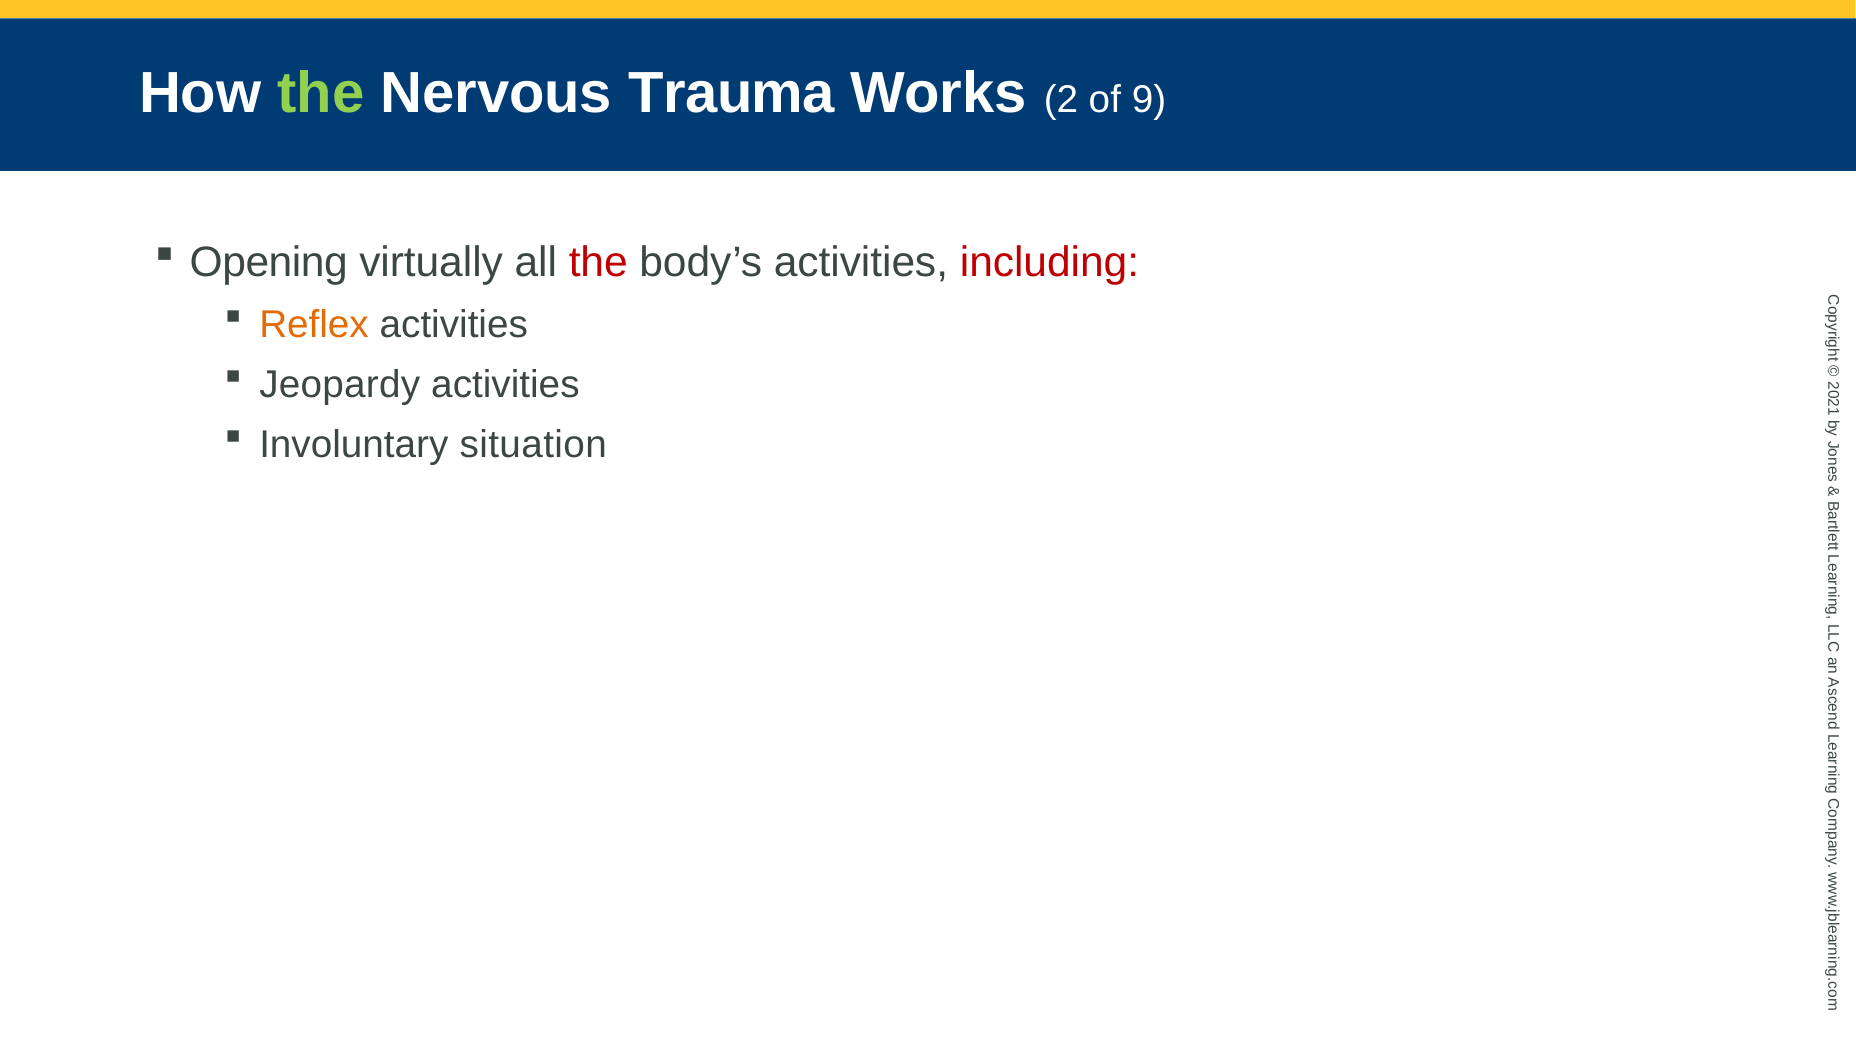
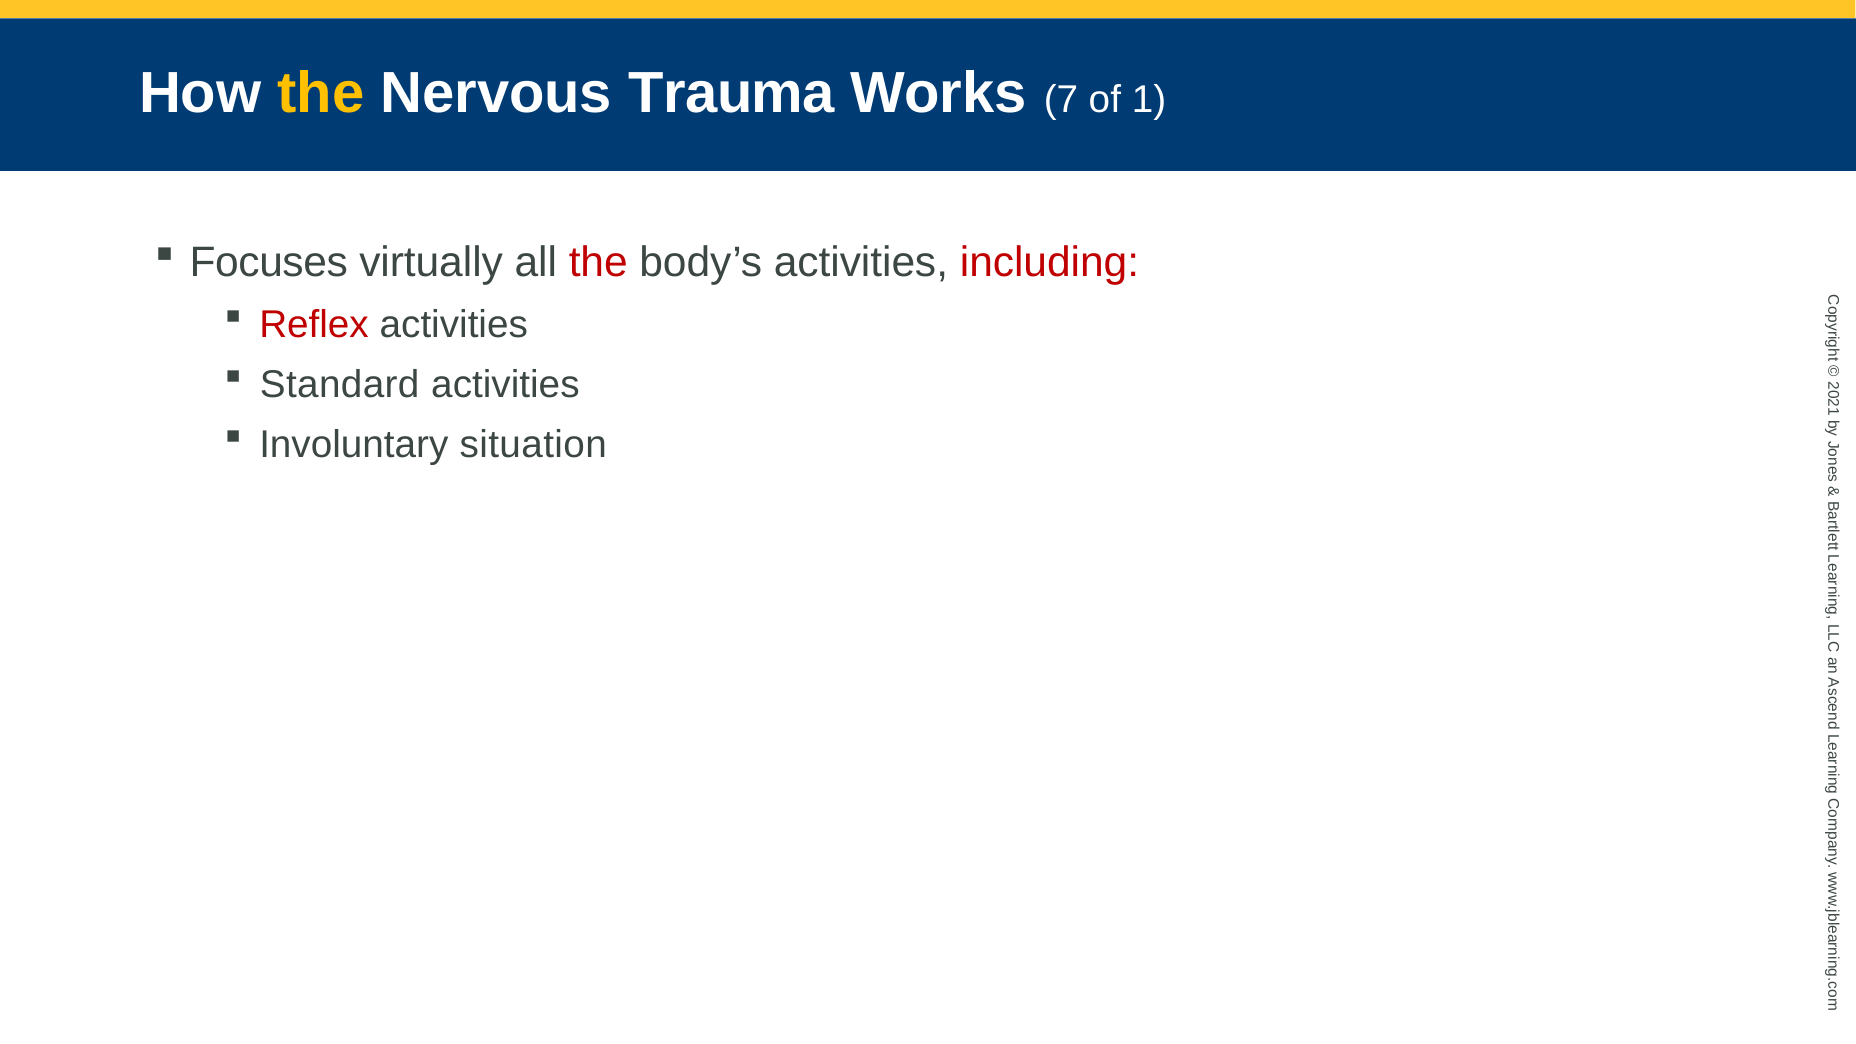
the colour: light green -> yellow (321, 93)
Works 2: 2 -> 7 (1061, 100)
of 9: 9 -> 1 (1149, 100)
Opening: Opening -> Focuses (269, 262)
Reflex colour: orange -> red (314, 324)
Jeopardy: Jeopardy -> Standard (340, 384)
